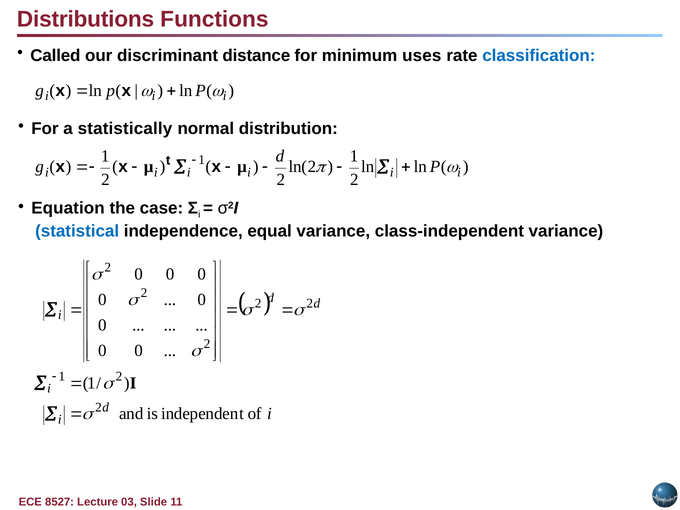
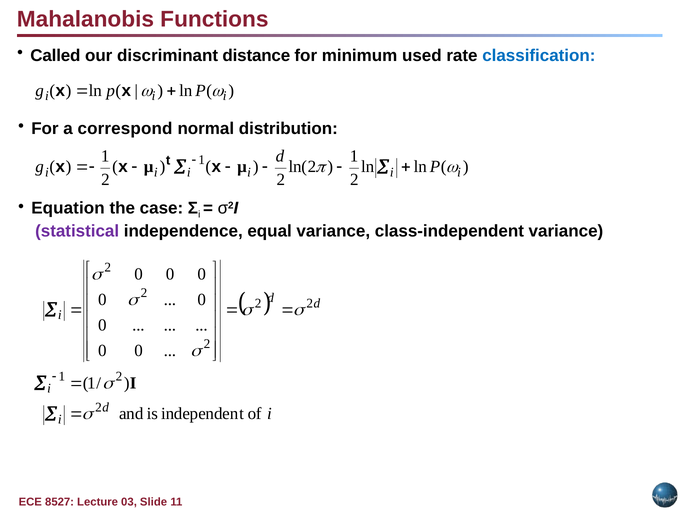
Distributions: Distributions -> Mahalanobis (85, 19)
uses: uses -> used (422, 56)
statistically: statistically -> correspond (125, 129)
statistical colour: blue -> purple (77, 231)
